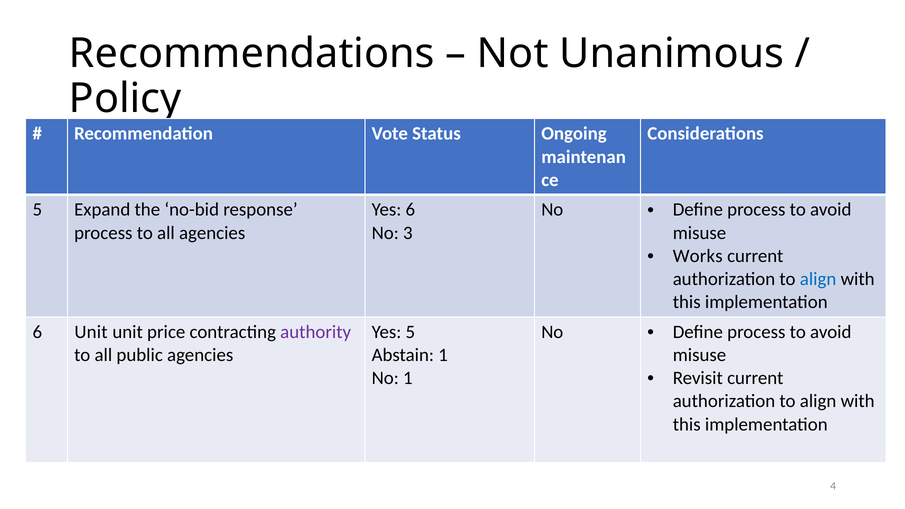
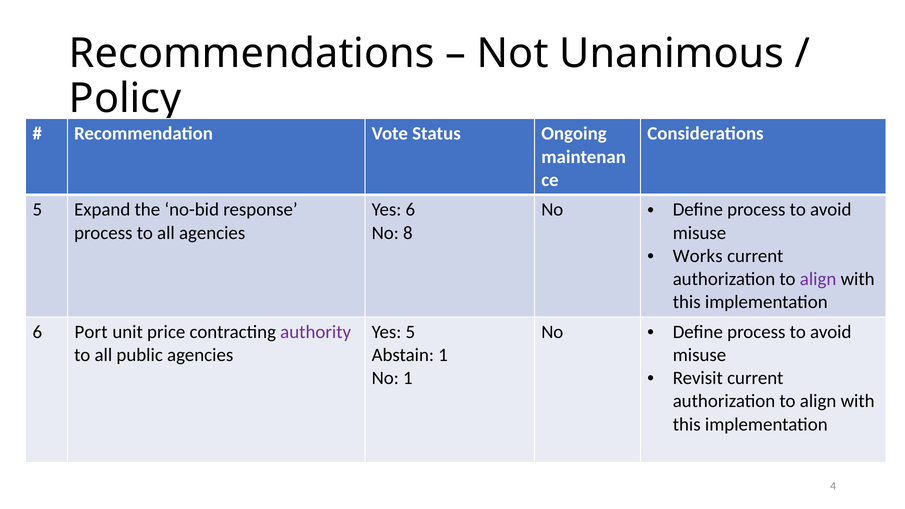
3: 3 -> 8 (408, 233)
align colour: blue -> purple (818, 279)
6 Unit: Unit -> Port (91, 332)
